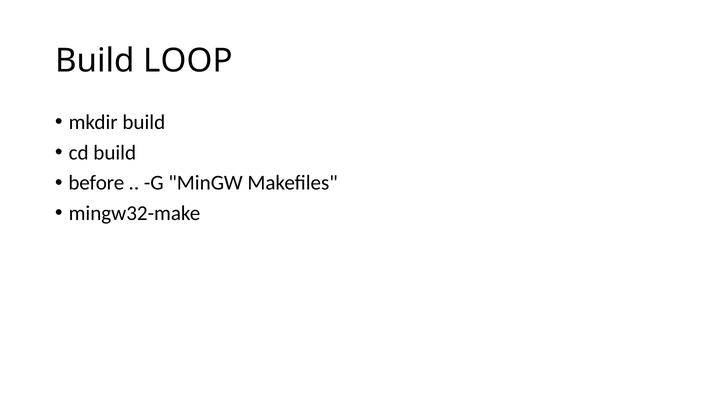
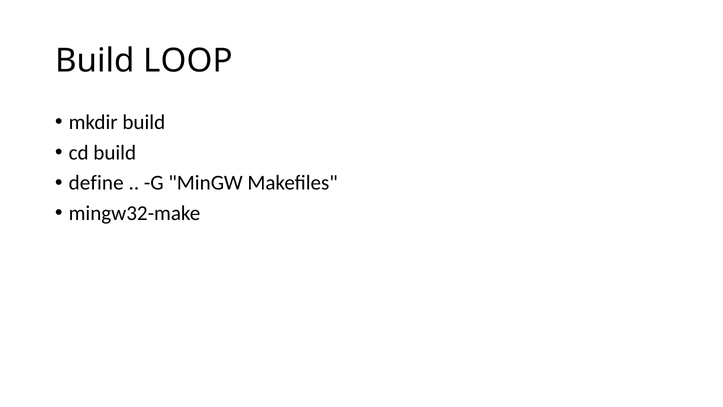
before: before -> define (96, 183)
